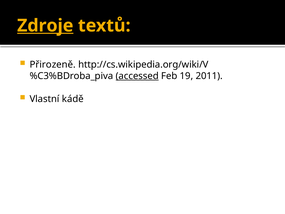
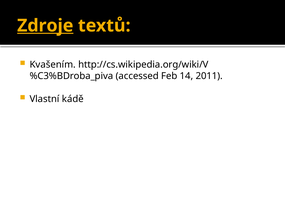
Přirozeně: Přirozeně -> Kvašením (53, 65)
accessed underline: present -> none (137, 76)
19: 19 -> 14 (186, 76)
